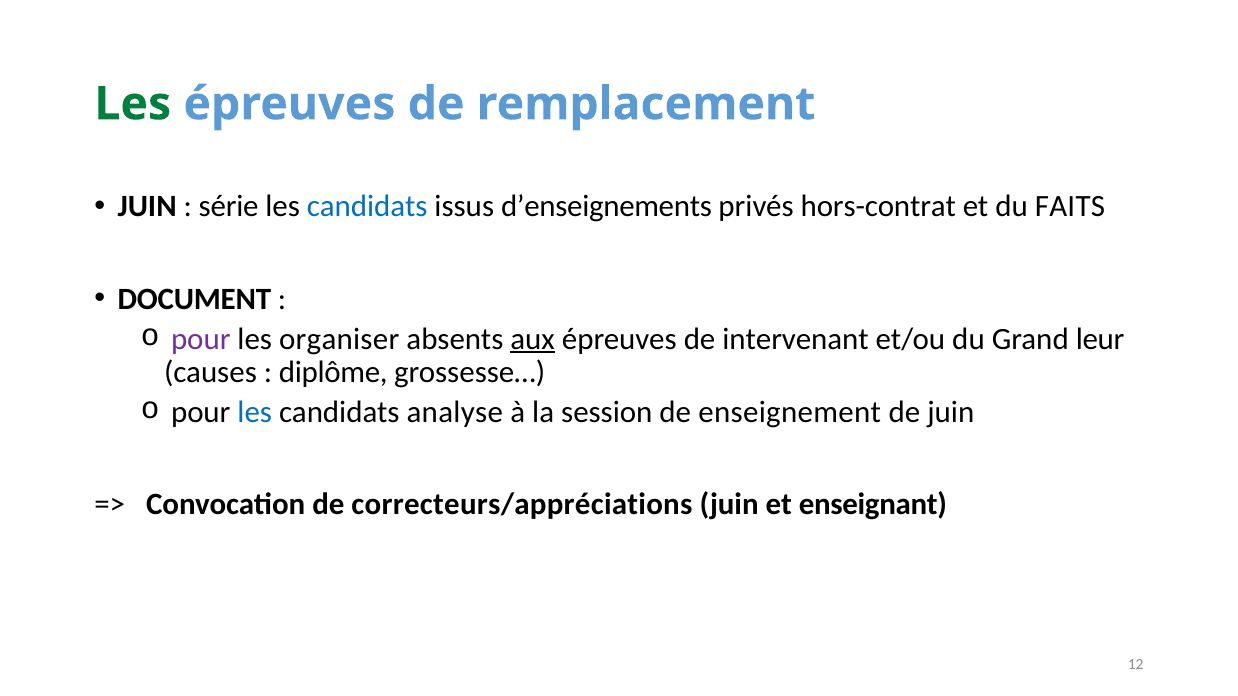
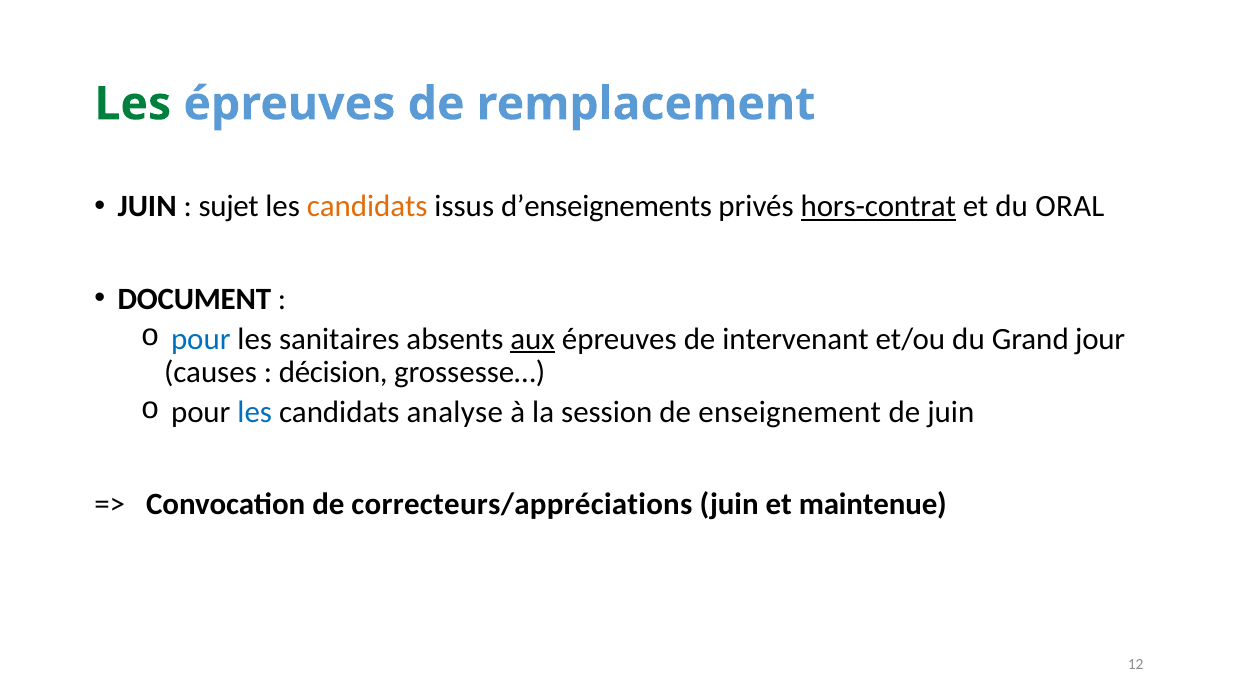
série: série -> sujet (229, 207)
candidats colour: blue -> orange (367, 207)
hors-contrat underline: none -> present (878, 207)
FAITS: FAITS -> ORAL (1070, 207)
pour colour: purple -> blue (201, 339)
organiser: organiser -> sanitaires (339, 339)
leur: leur -> jour (1100, 339)
diplôme: diplôme -> décision (333, 372)
enseignant: enseignant -> maintenue (873, 505)
